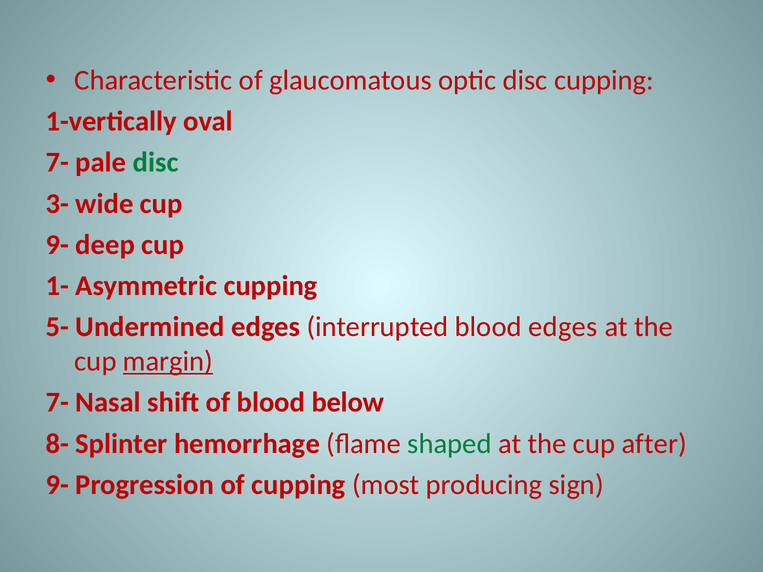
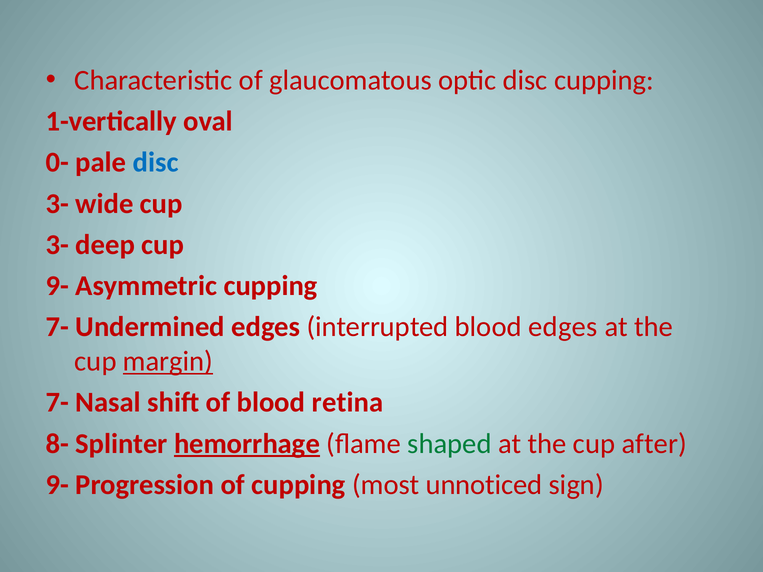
7-: 7- -> 0- (57, 163)
disc colour: green -> blue (156, 163)
9-: 9- -> 3- (57, 245)
1-: 1- -> 9- (57, 286)
5-: 5- -> 7- (57, 327)
below: below -> retina (348, 403)
hemorrhage underline: none -> present (247, 444)
producing: producing -> unnoticed (484, 485)
